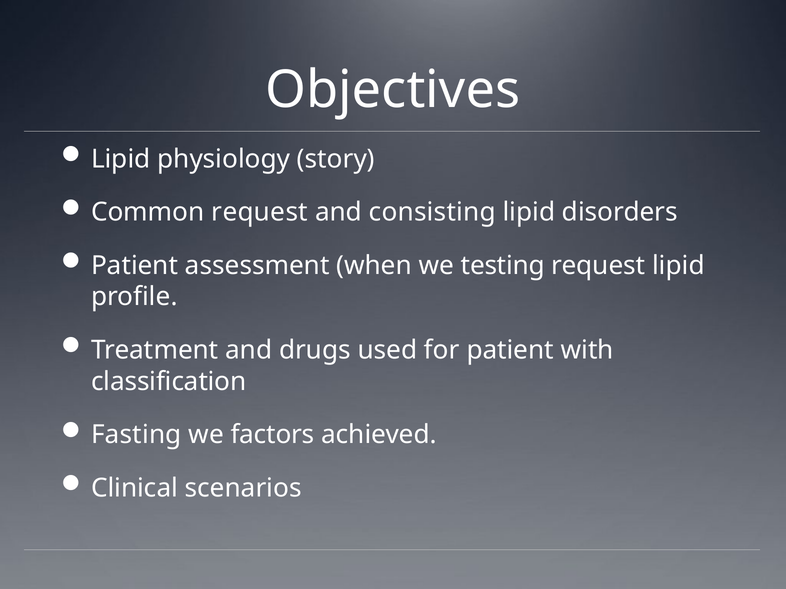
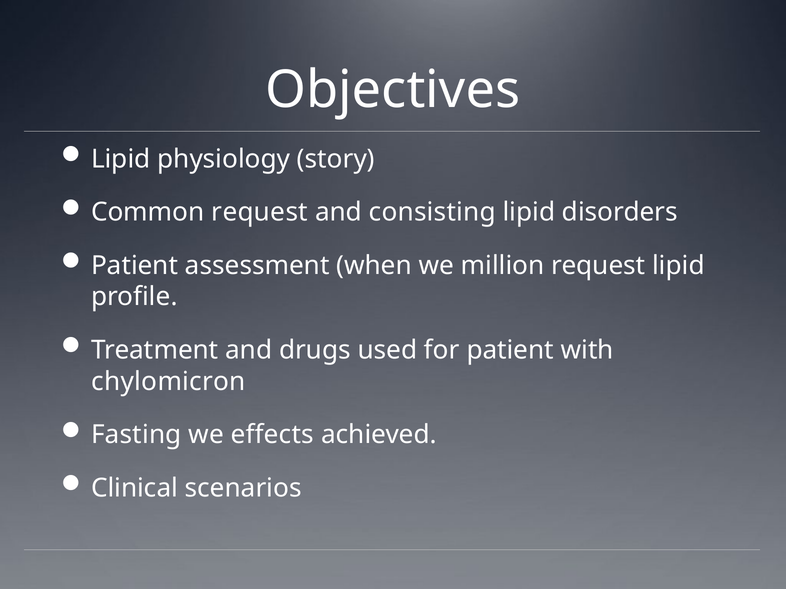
testing: testing -> million (503, 266)
classification: classification -> chylomicron (169, 382)
factors: factors -> effects (272, 435)
